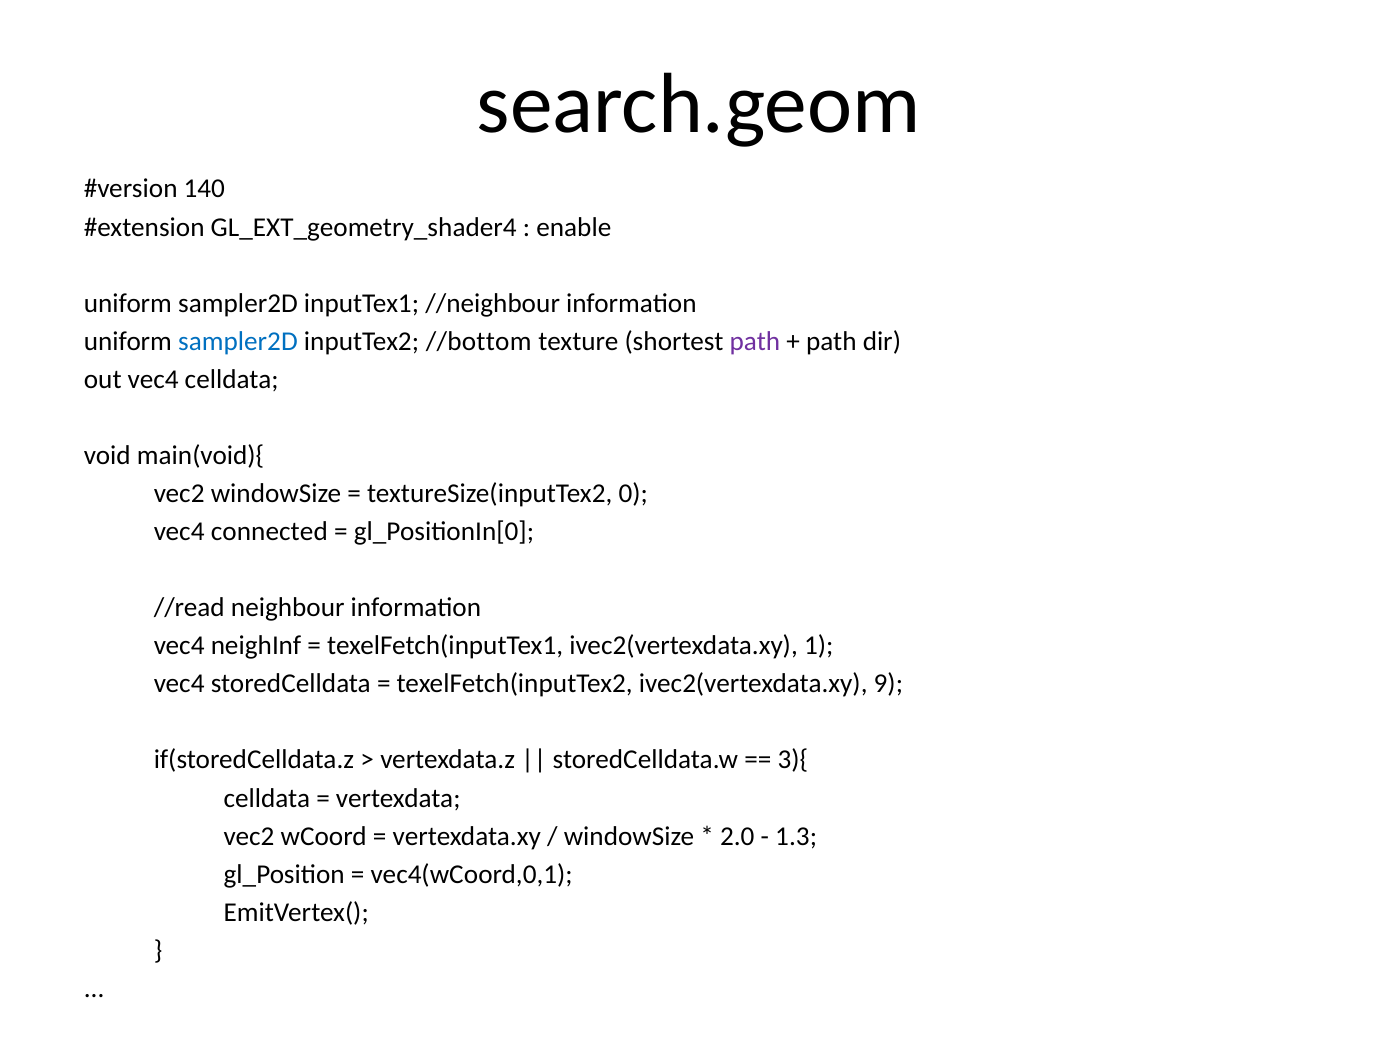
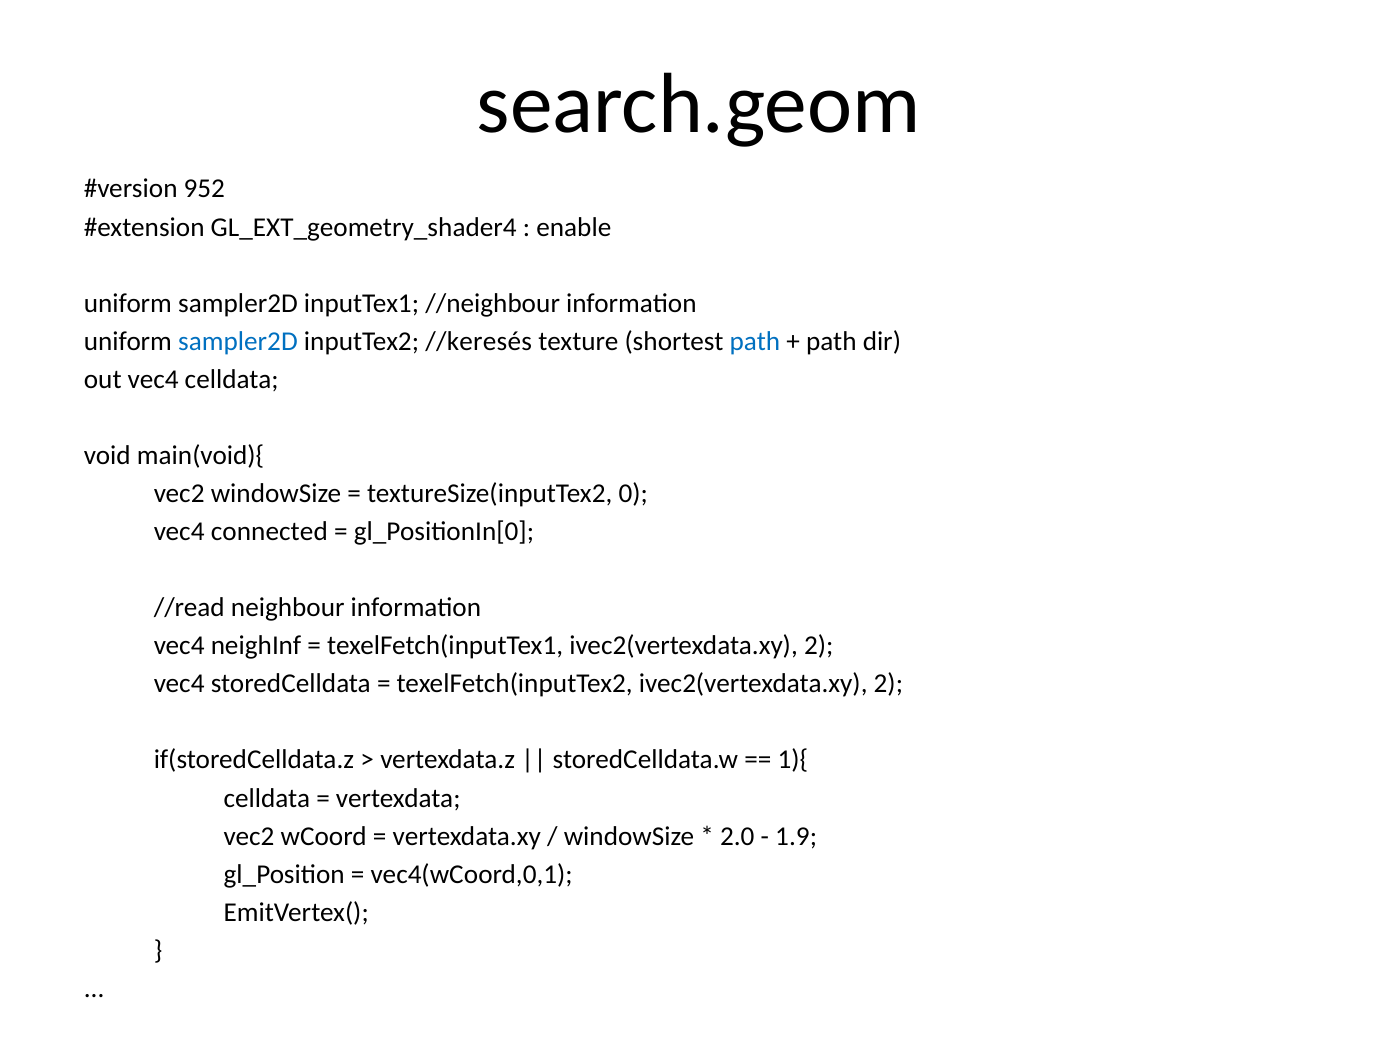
140: 140 -> 952 (204, 189)
//bottom: //bottom -> //keresés (479, 341)
path colour: purple -> blue (755, 341)
texelFetch(inputTex1 ivec2(vertexdata.xy 1: 1 -> 2 (819, 646)
texelFetch(inputTex2 ivec2(vertexdata.xy 9: 9 -> 2 (888, 684)
3){: 3){ -> 1){ (793, 760)
1.3: 1.3 -> 1.9 (796, 837)
